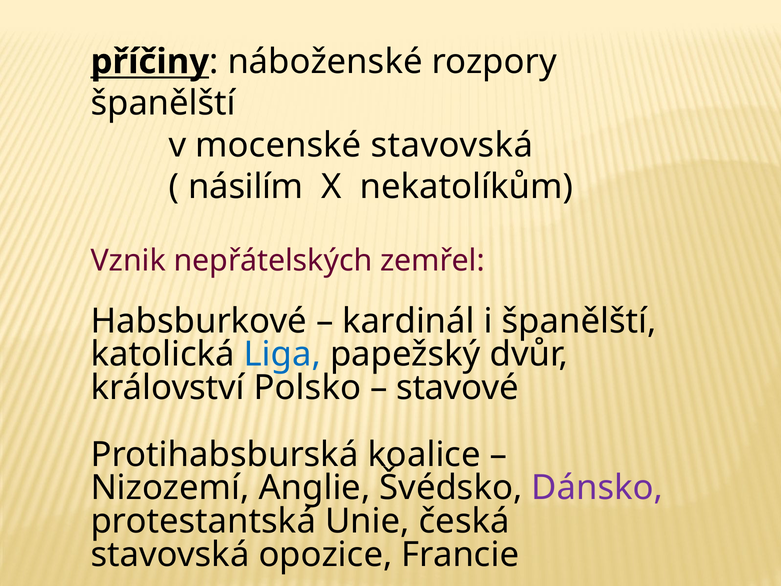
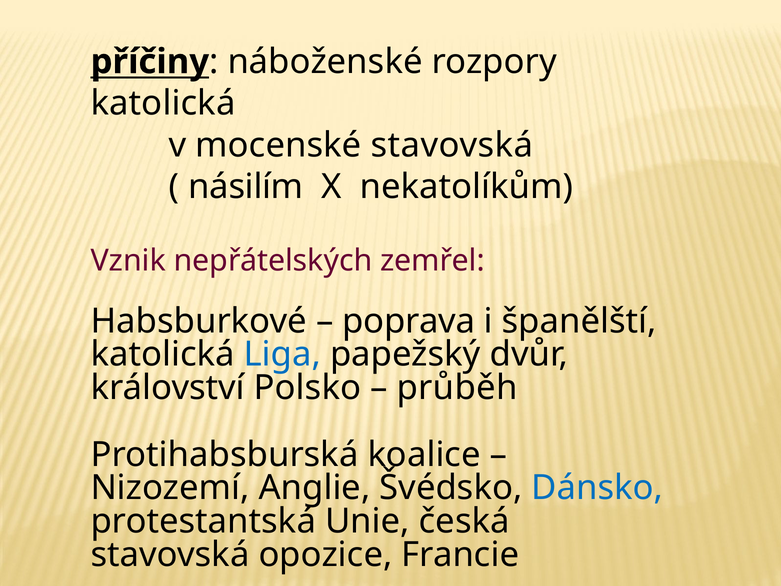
španělští: španělští -> katolická (163, 103)
kardinál: kardinál -> poprava (409, 321)
stavové: stavové -> průběh (457, 388)
Dánsko colour: purple -> blue (597, 488)
